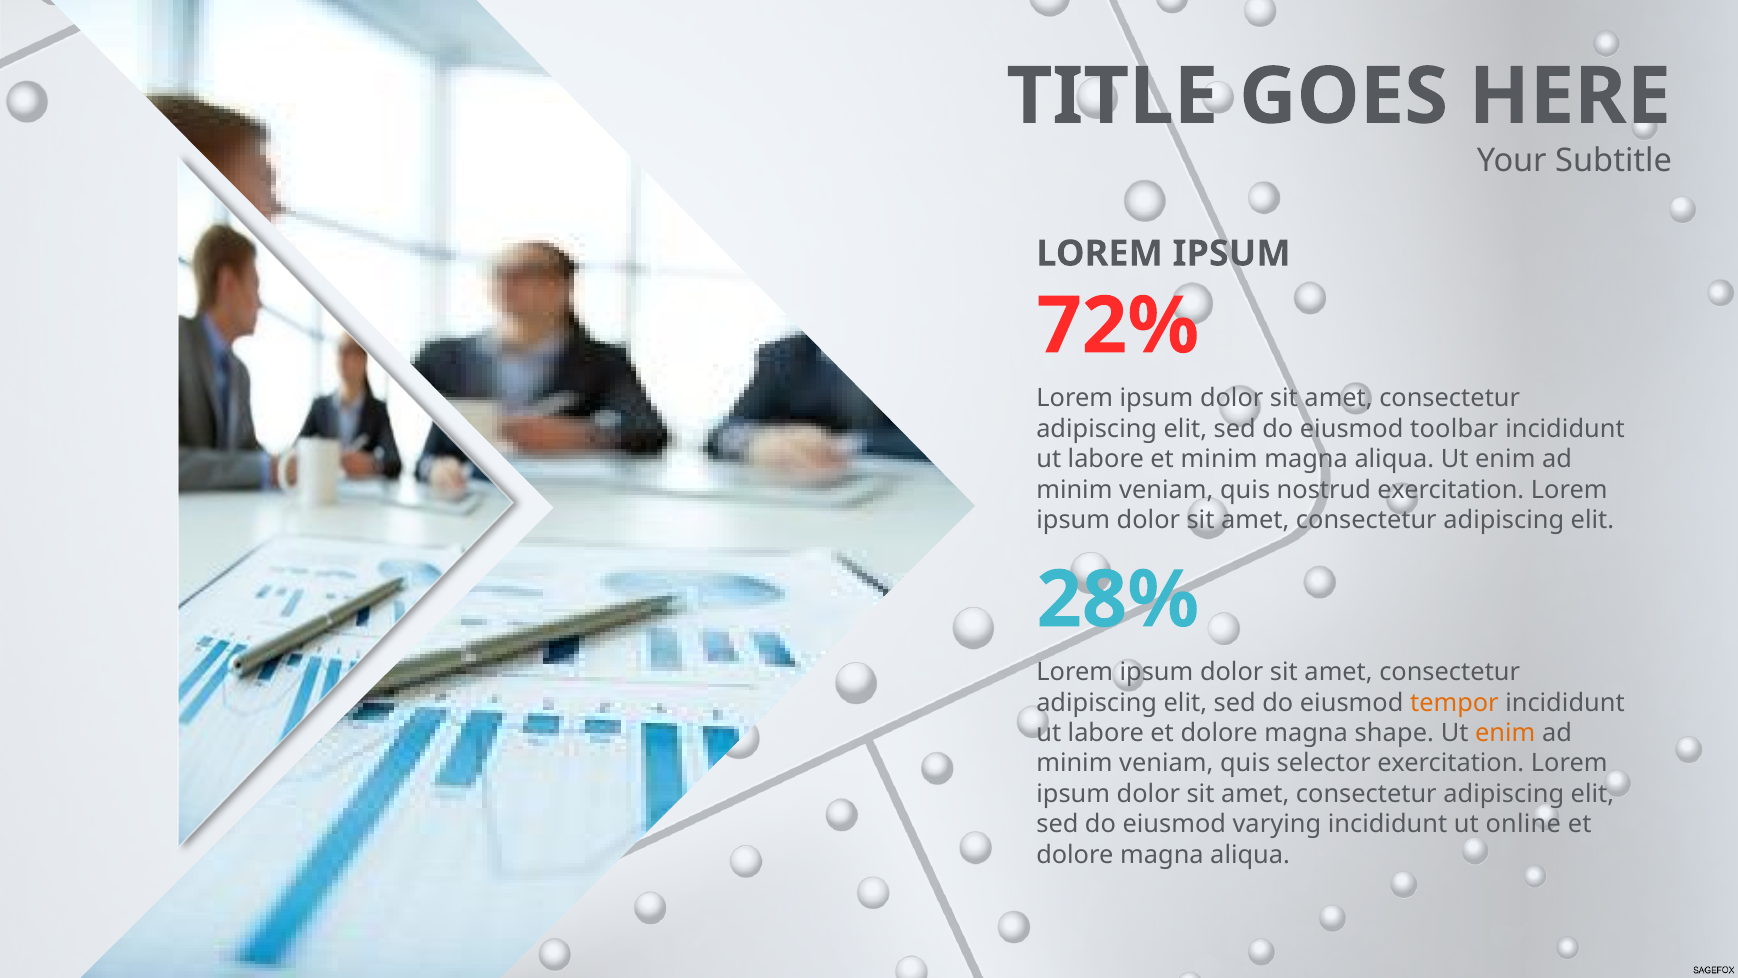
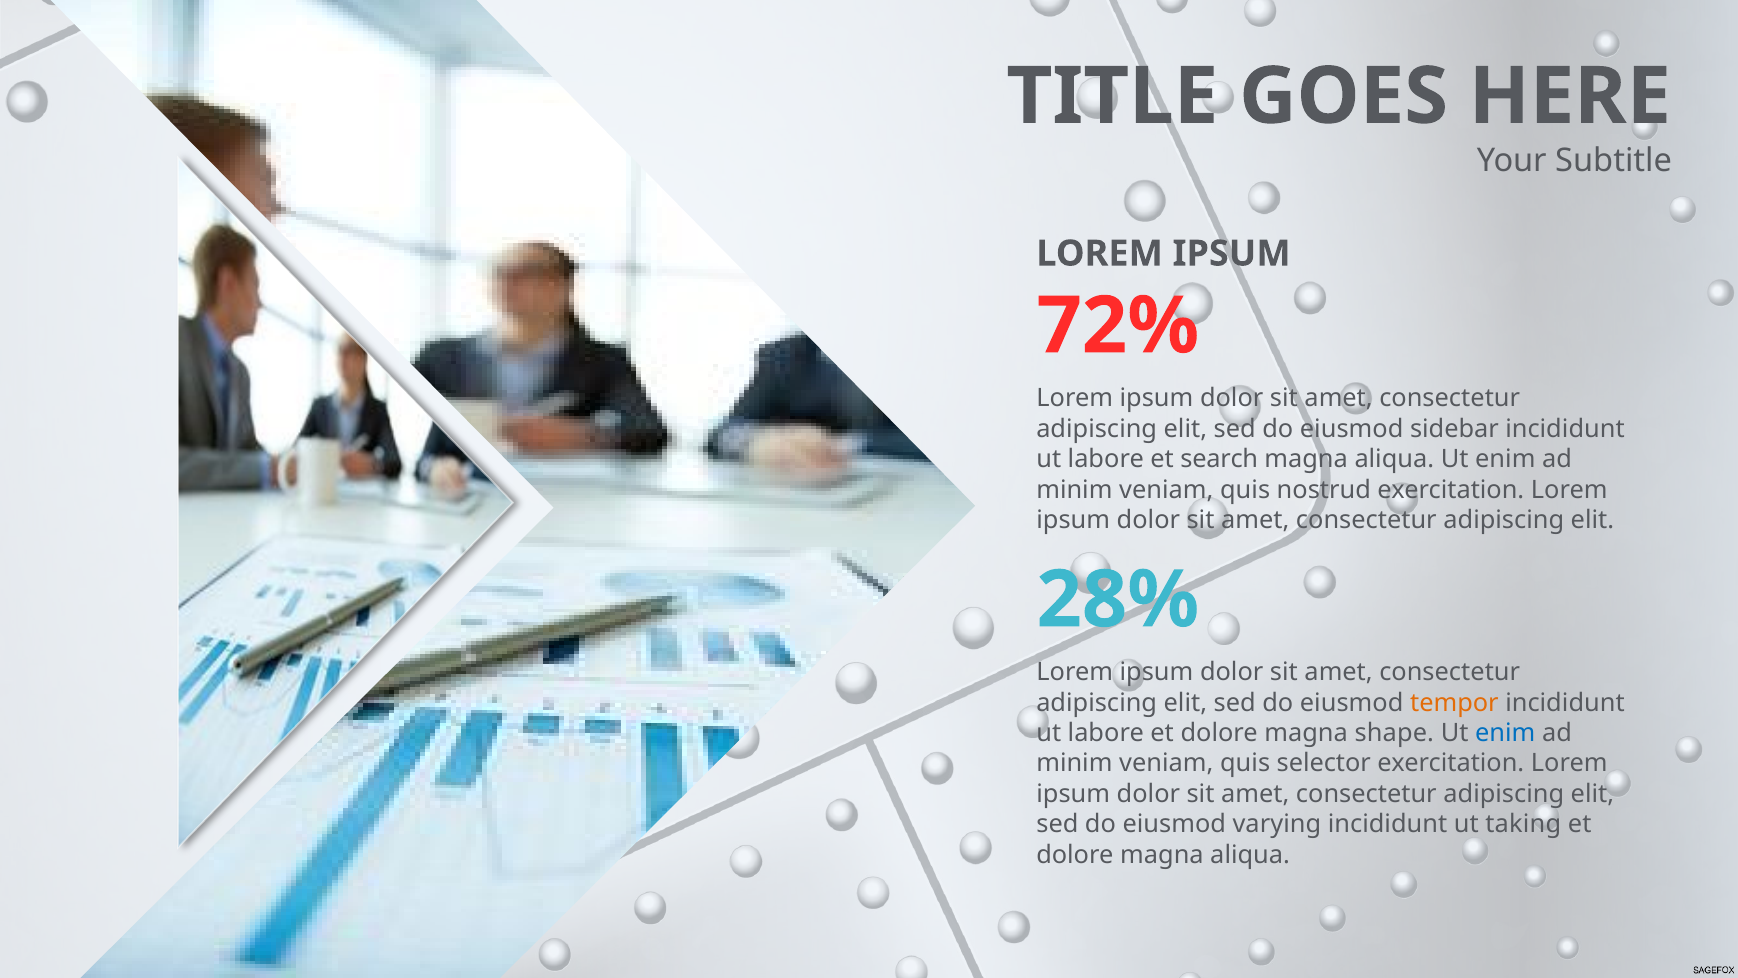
toolbar: toolbar -> sidebar (1454, 429)
et minim: minim -> search (1219, 459)
enim colour: orange -> blue (1505, 733)
online: online -> taking (1523, 824)
